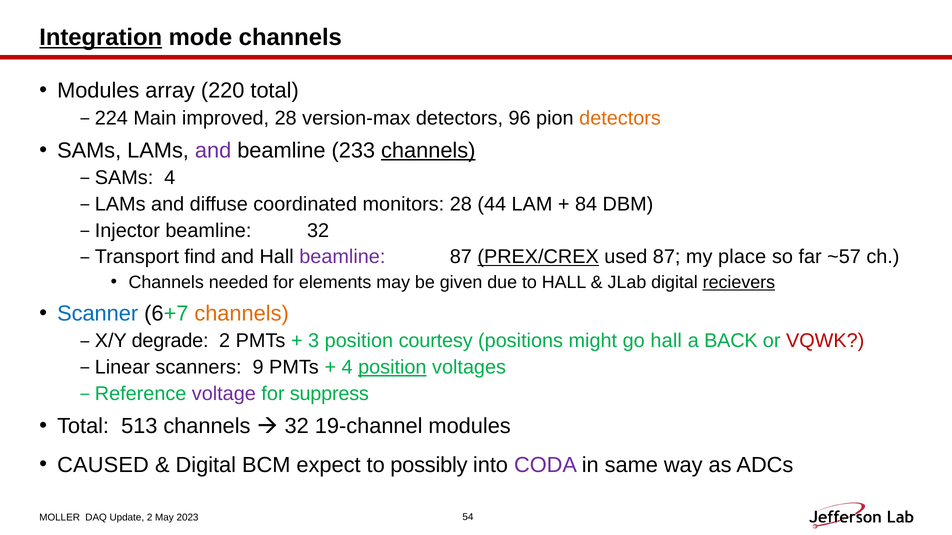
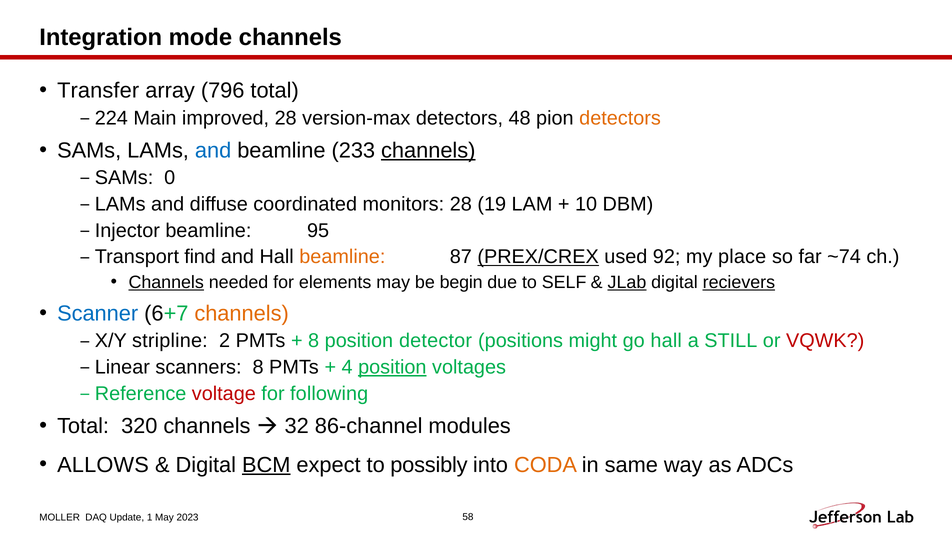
Integration underline: present -> none (101, 38)
Modules: Modules -> Transfer (98, 91)
220: 220 -> 796 (223, 91)
96: 96 -> 48 (520, 118)
and colour: purple -> blue (213, 150)
4: 4 -> 0 (170, 178)
44: 44 -> 19 (492, 204)
84: 84 -> 10 (586, 204)
beamline 32: 32 -> 95 (318, 231)
beamline colour: purple -> orange (342, 257)
used 87: 87 -> 92 (667, 257)
~57: ~57 -> ~74 (844, 257)
Channels underline: none -> present (166, 282)
given: given -> begin (461, 282)
to HALL: HALL -> SELF (564, 282)
JLab underline: none -> present (627, 282)
degrade: degrade -> stripline (170, 341)
3: 3 -> 8 (314, 341)
courtesy: courtesy -> detector (436, 341)
BACK: BACK -> STILL (731, 341)
scanners 9: 9 -> 8 (258, 368)
voltage colour: purple -> red (224, 394)
suppress: suppress -> following (329, 394)
513: 513 -> 320 (139, 426)
19-channel: 19-channel -> 86-channel (369, 426)
CAUSED: CAUSED -> ALLOWS (103, 465)
BCM underline: none -> present (266, 465)
CODA colour: purple -> orange (546, 465)
Update 2: 2 -> 1 (150, 518)
54: 54 -> 58 (468, 518)
